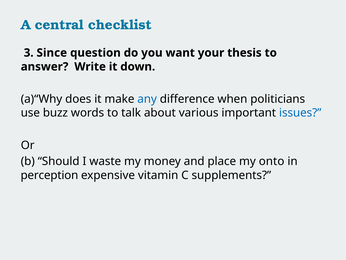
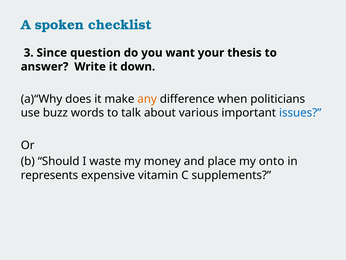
central: central -> spoken (59, 25)
any colour: blue -> orange (147, 99)
perception: perception -> represents (49, 175)
